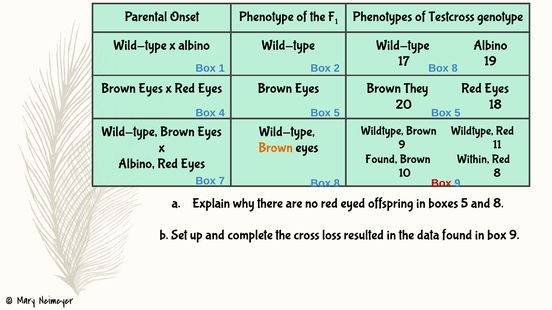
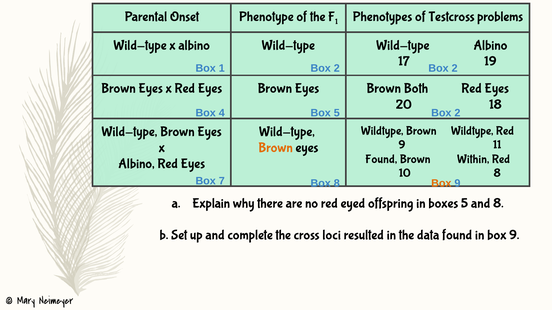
genotype: genotype -> problems (500, 16)
2 Box 8: 8 -> 2 (455, 68)
They: They -> Both (416, 88)
5 Box 5: 5 -> 2 (457, 113)
Box colour: red -> orange (441, 184)
loss: loss -> loci (332, 235)
